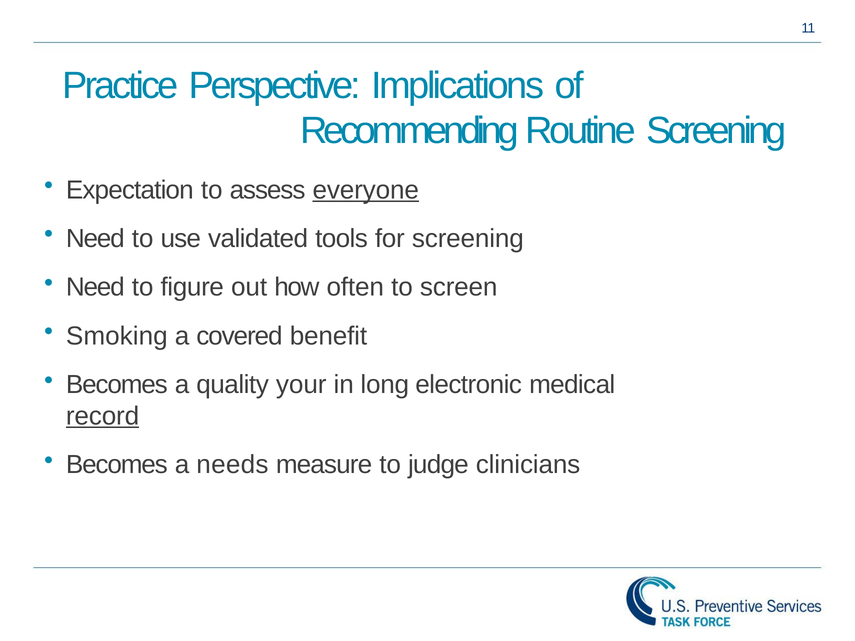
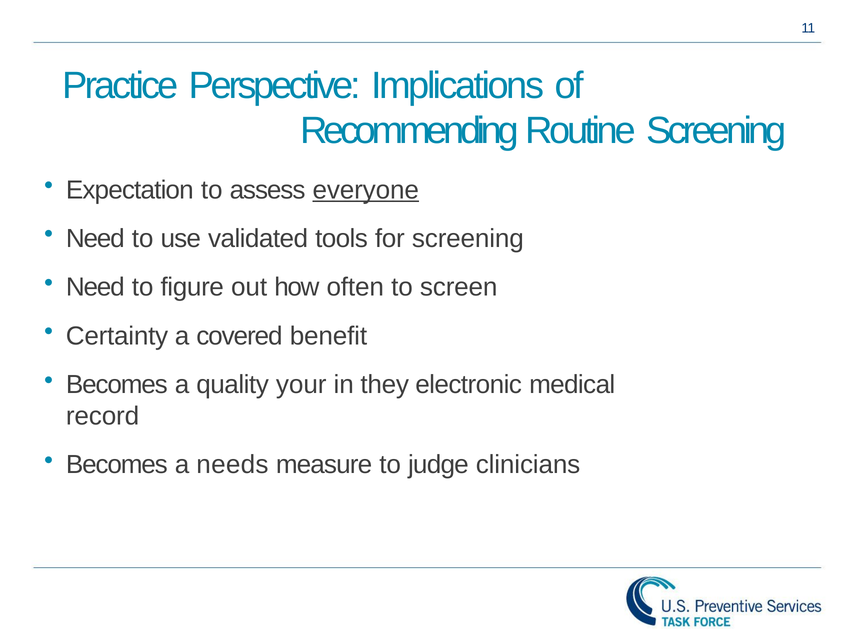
Smoking: Smoking -> Certainty (117, 336)
long: long -> they (385, 385)
record underline: present -> none (103, 416)
